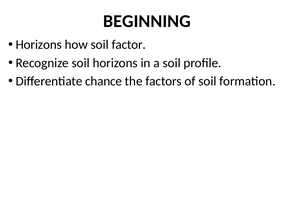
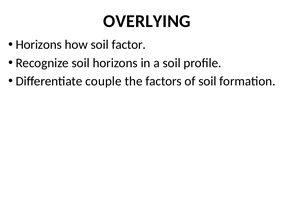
BEGINNING: BEGINNING -> OVERLYING (147, 21)
chance: chance -> couple (103, 81)
